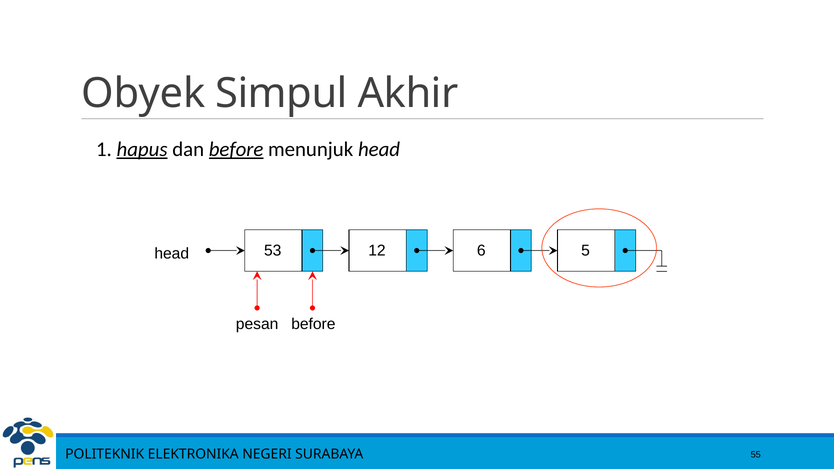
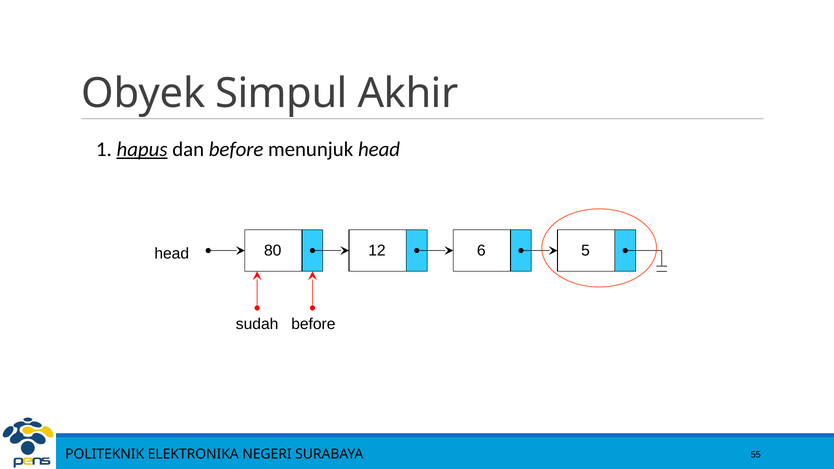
before underline: present -> none (236, 149)
53: 53 -> 80 (273, 251)
pesan: pesan -> sudah (257, 324)
